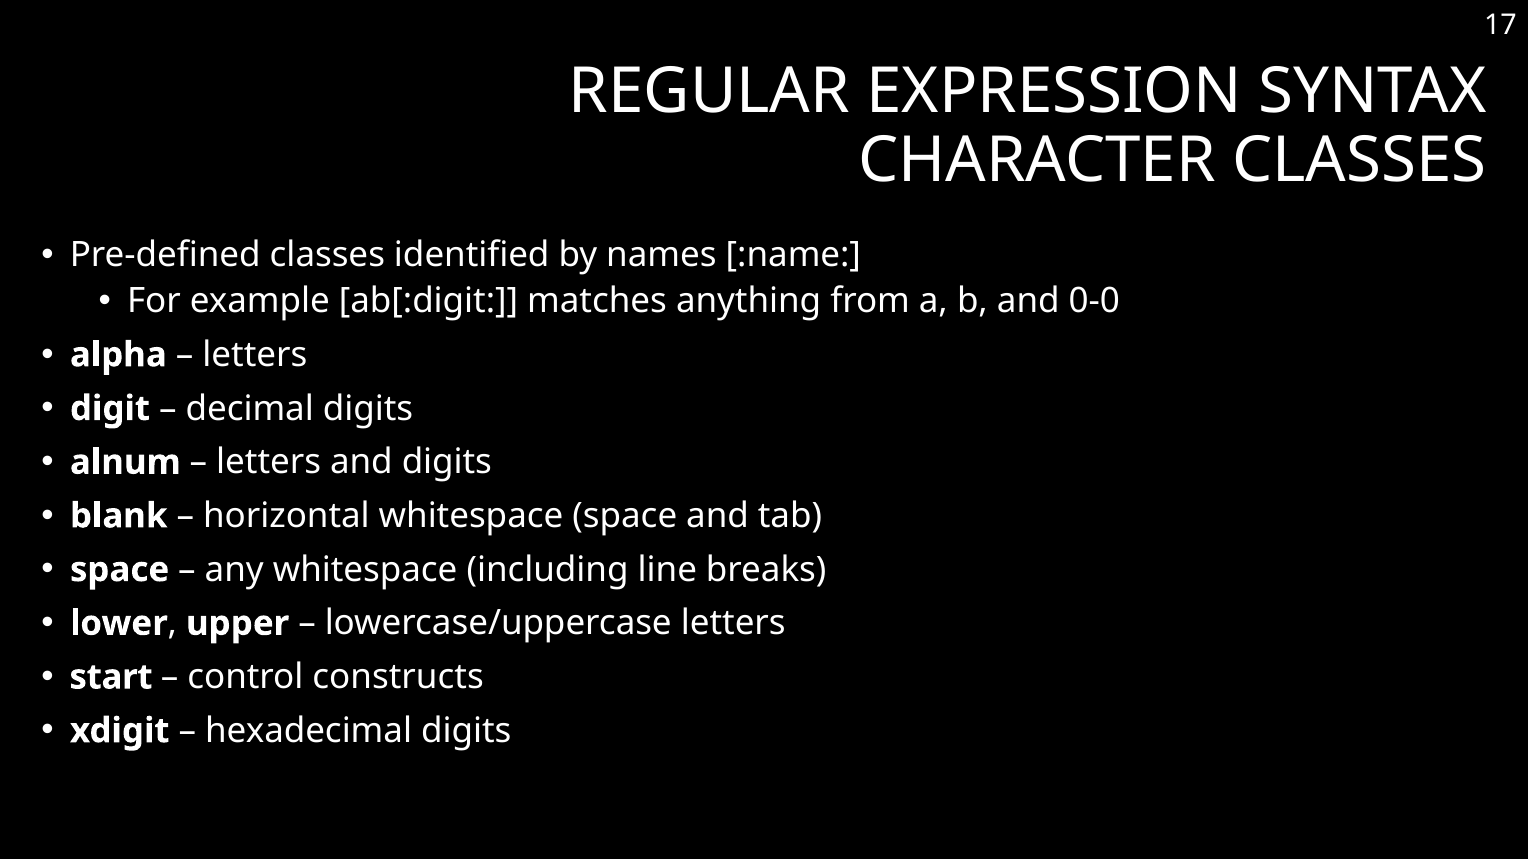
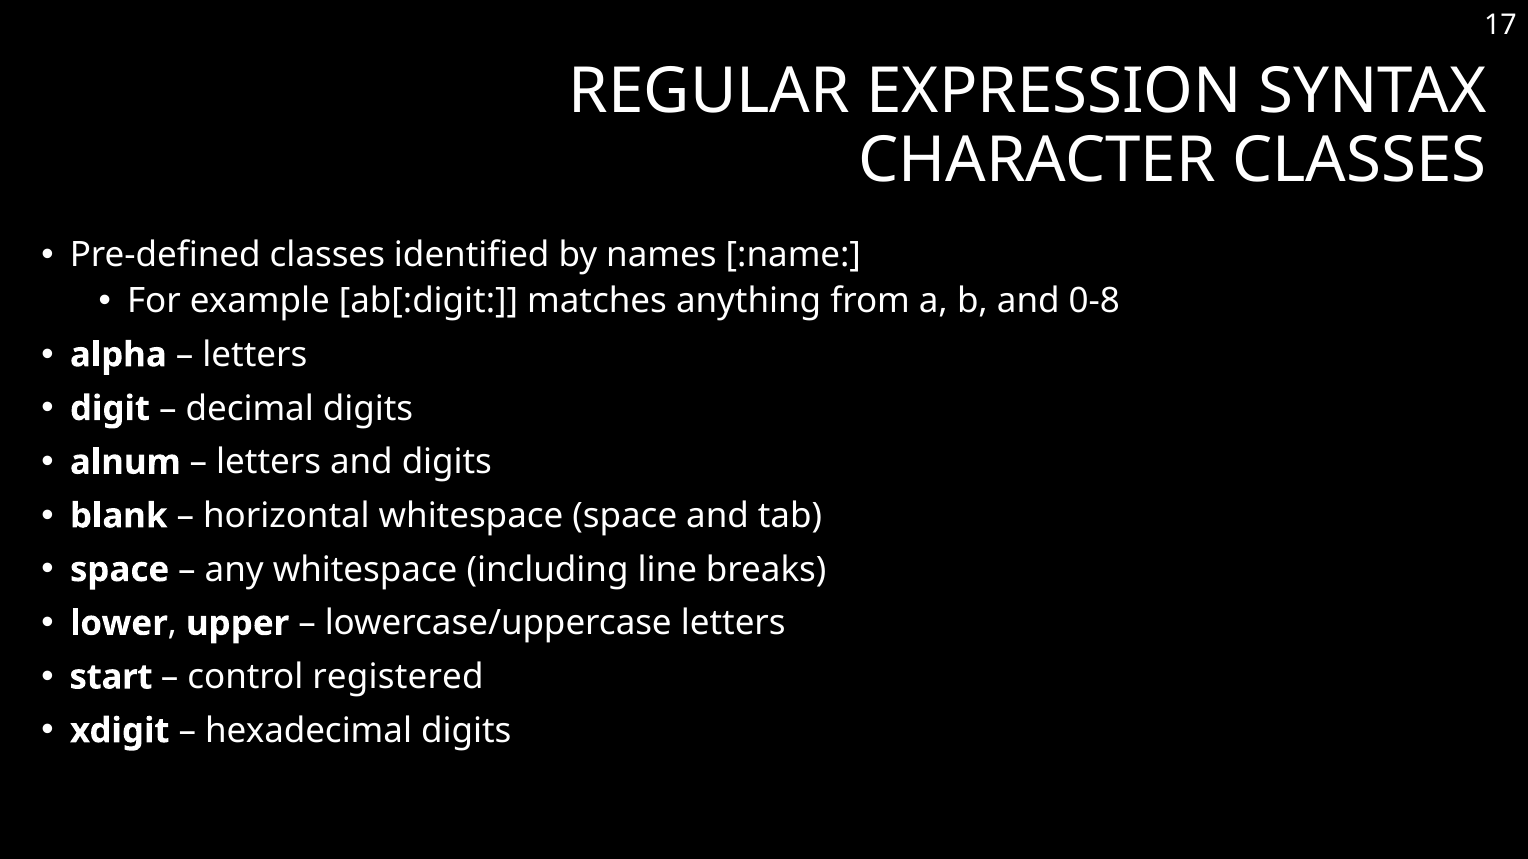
0-0: 0-0 -> 0-8 (1094, 301)
constructs: constructs -> registered (398, 677)
